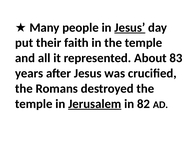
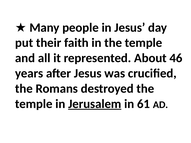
Jesus underline: present -> none (130, 28)
83: 83 -> 46 (176, 58)
82: 82 -> 61 (143, 104)
